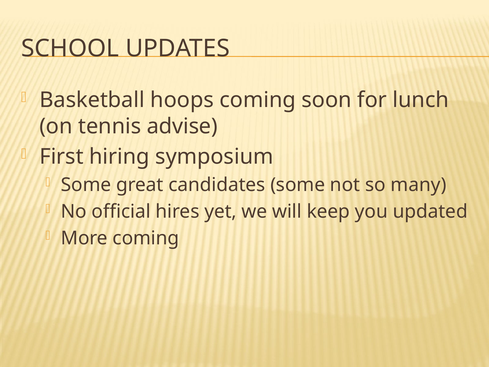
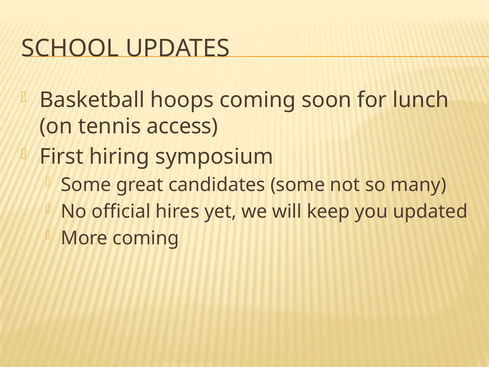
advise: advise -> access (182, 126)
